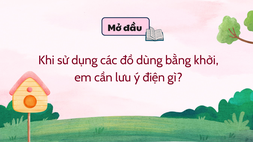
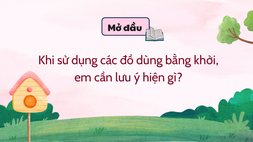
điện: điện -> hiện (154, 78)
